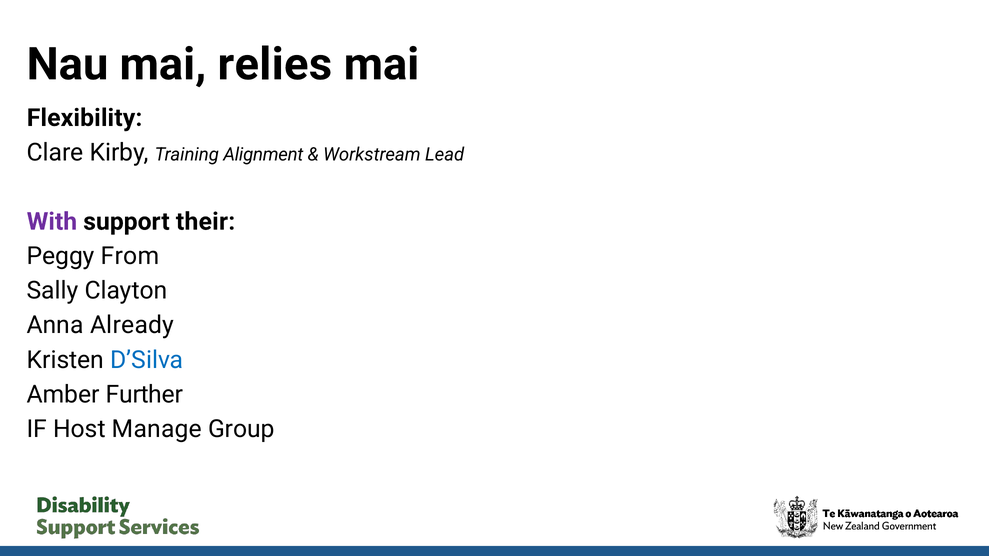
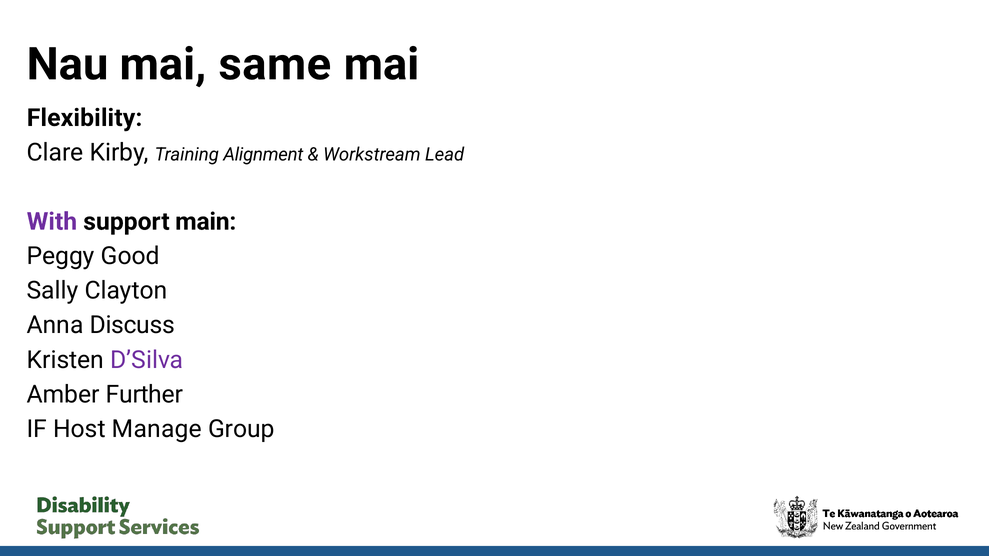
relies: relies -> same (275, 64)
their: their -> main (206, 222)
From: From -> Good (130, 256)
Already: Already -> Discuss (132, 326)
D’Silva colour: blue -> purple (147, 360)
